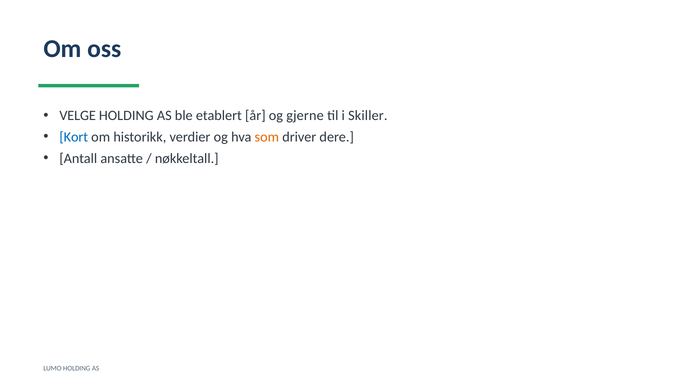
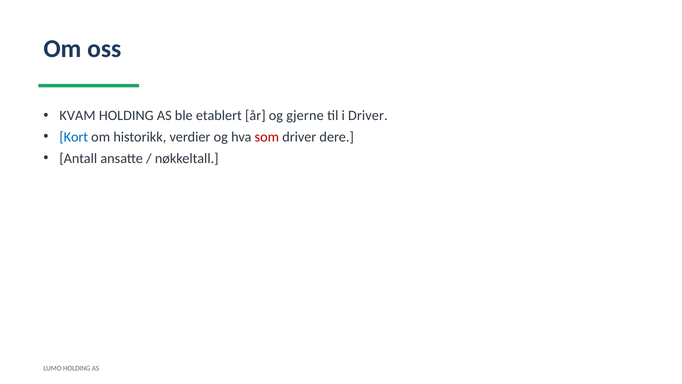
VELGE: VELGE -> KVAM (77, 116)
i Skiller: Skiller -> Driver (368, 116)
som colour: orange -> red (267, 137)
